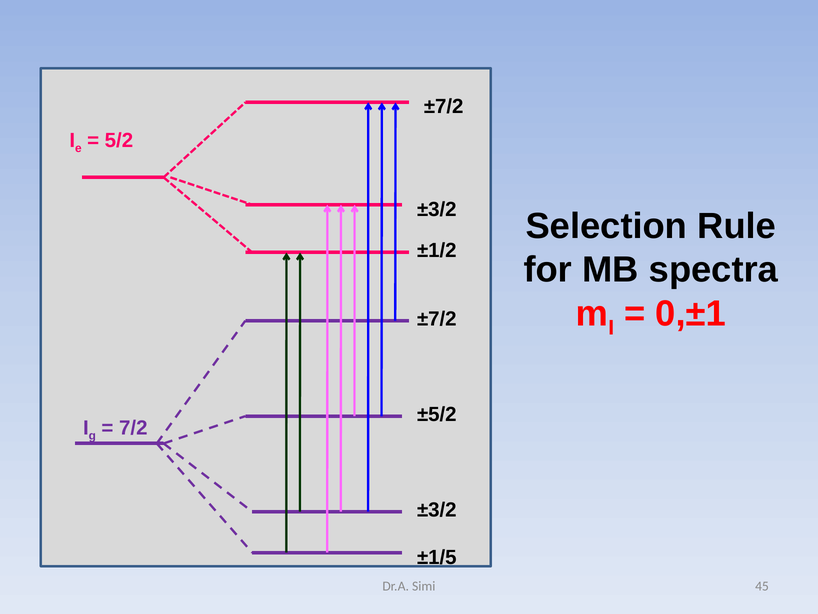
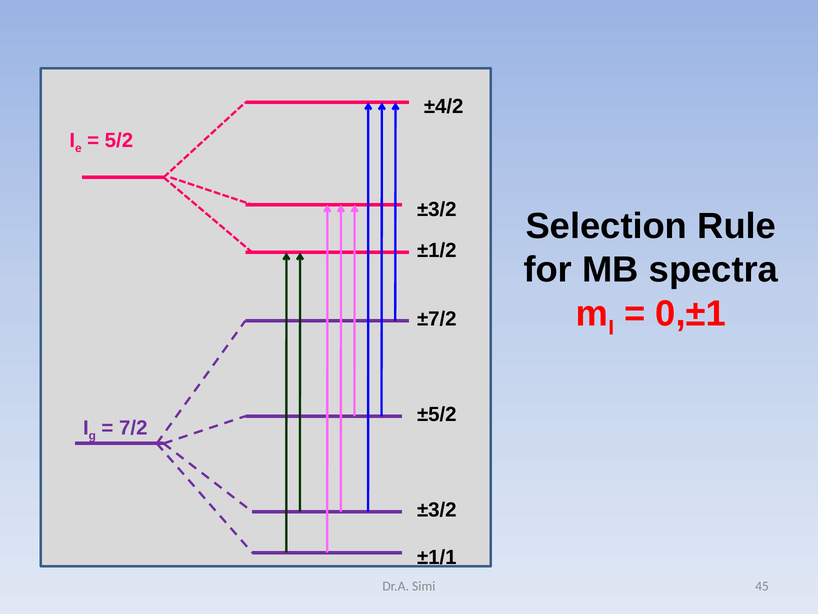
±7/2: ±7/2 -> ±4/2 (444, 106)
±1/5: ±1/5 -> ±1/1 (437, 557)
